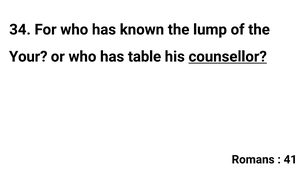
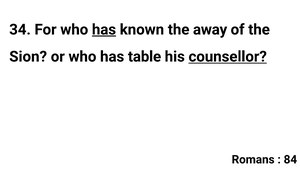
has underline: none -> present (104, 30)
lump: lump -> away (210, 30)
Your: Your -> Sion (28, 57)
41: 41 -> 84 (290, 159)
